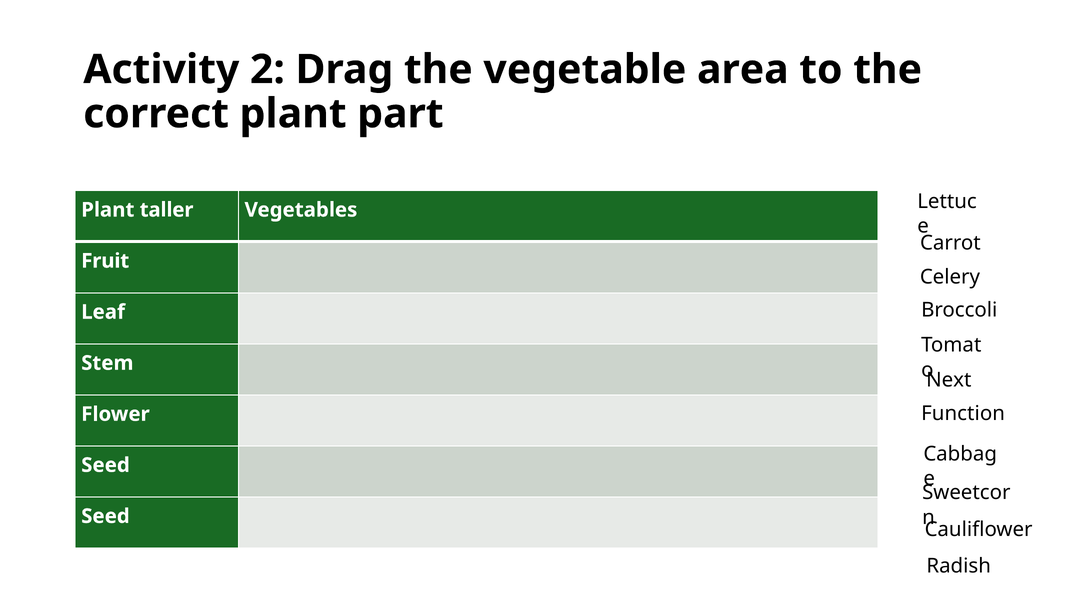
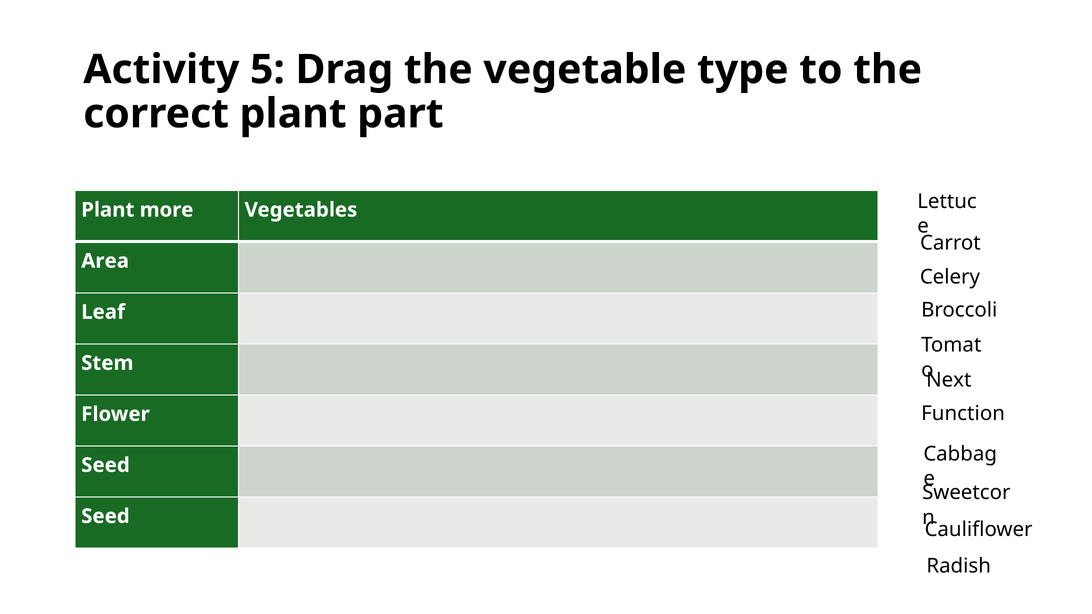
2: 2 -> 5 (267, 70)
area: area -> type (743, 70)
taller: taller -> more (167, 210)
Fruit: Fruit -> Area (105, 261)
